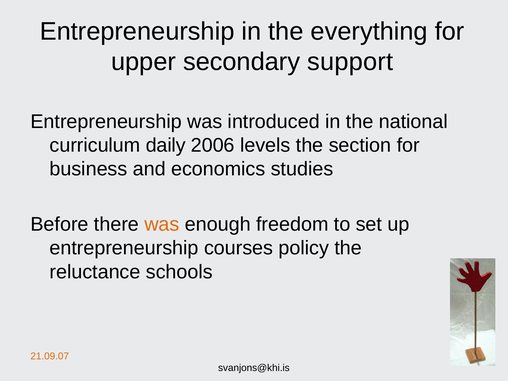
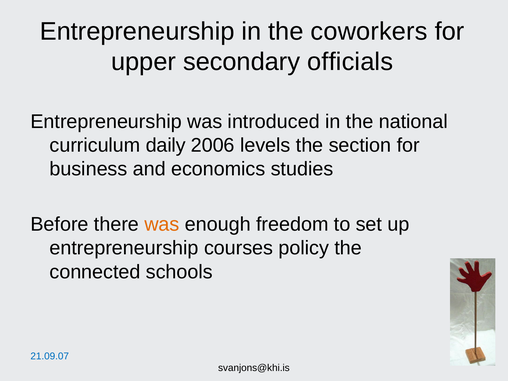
everything: everything -> coworkers (369, 31)
support: support -> officials (350, 62)
reluctance: reluctance -> connected (95, 272)
21.09.07 colour: orange -> blue (50, 356)
